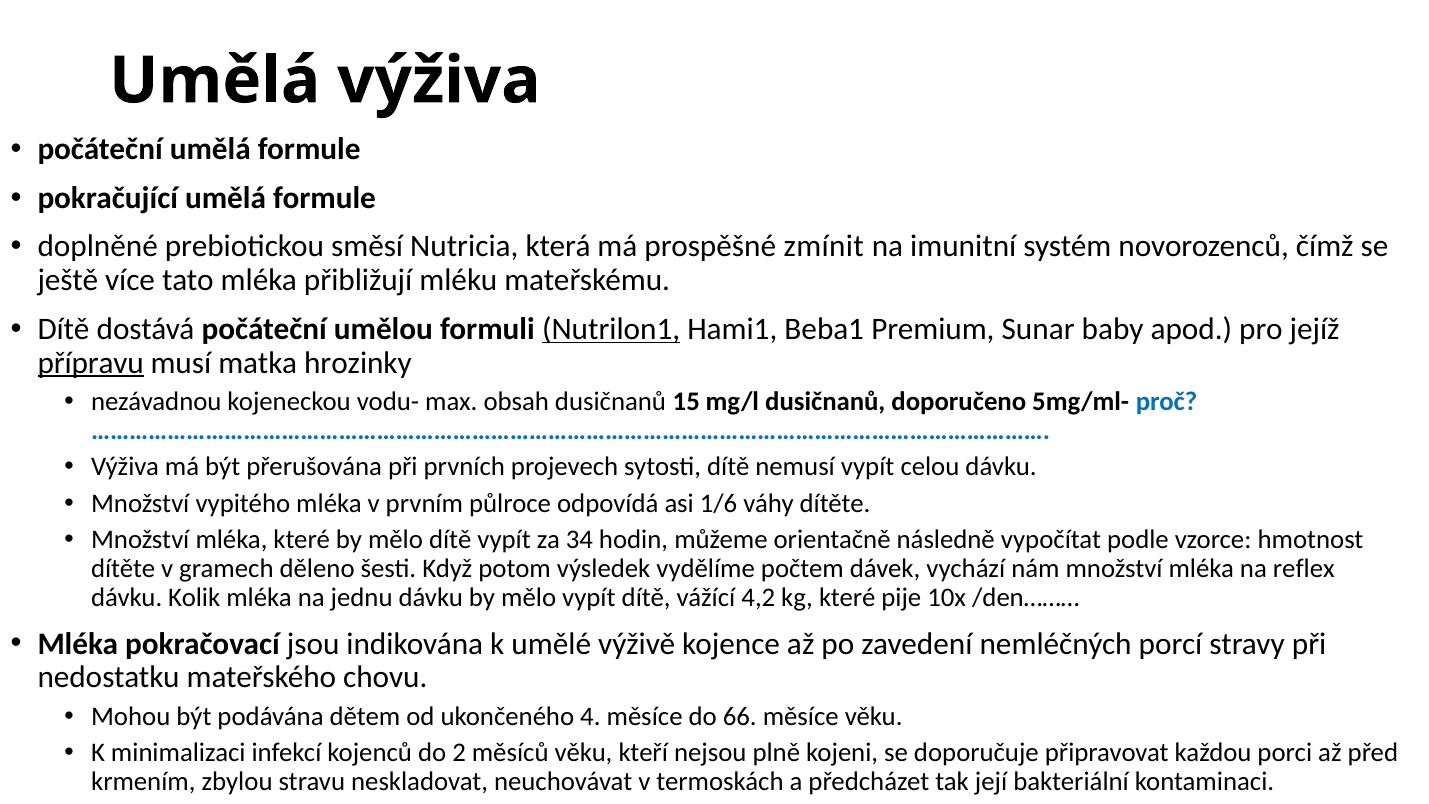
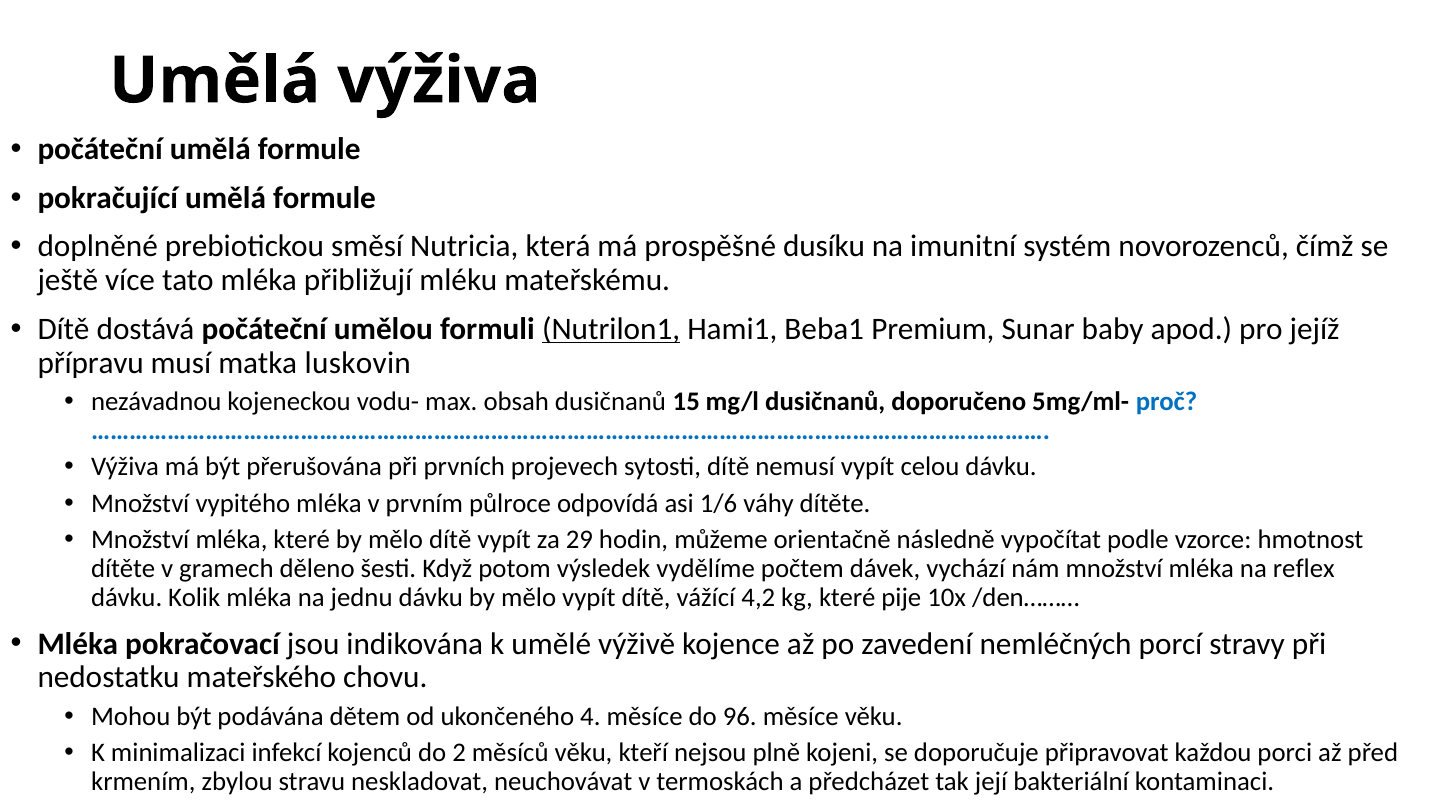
zmínit: zmínit -> dusíku (824, 247)
přípravu underline: present -> none (91, 363)
hrozinky: hrozinky -> luskovin (358, 363)
34: 34 -> 29 (579, 540)
66: 66 -> 96 (740, 716)
